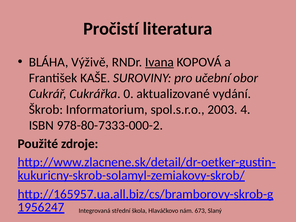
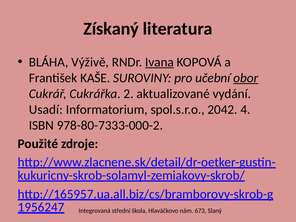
Pročistí: Pročistí -> Získaný (111, 29)
obor underline: none -> present (246, 78)
0: 0 -> 2 (129, 94)
Škrob: Škrob -> Usadí (46, 110)
2003: 2003 -> 2042 (223, 110)
